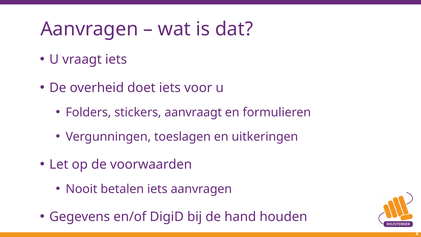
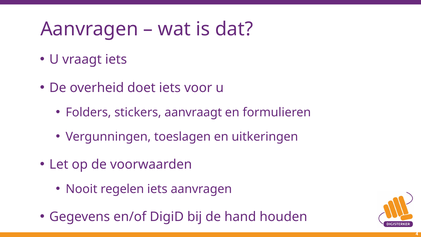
betalen: betalen -> regelen (122, 189)
